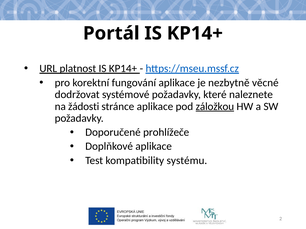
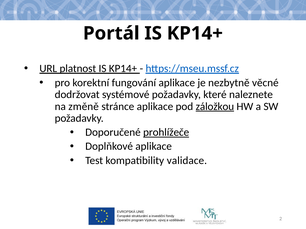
žádosti: žádosti -> změně (84, 107)
prohlížeče underline: none -> present (166, 133)
systému: systému -> validace (187, 161)
